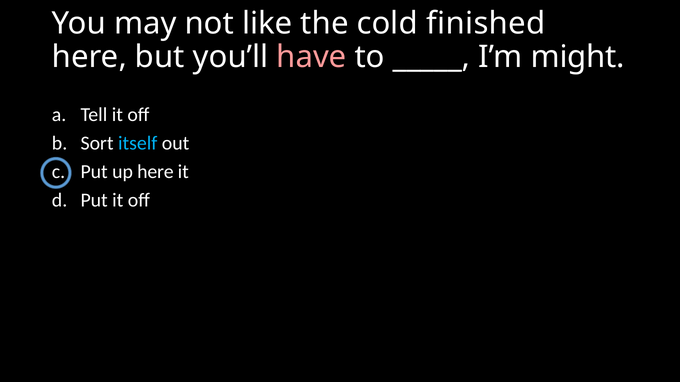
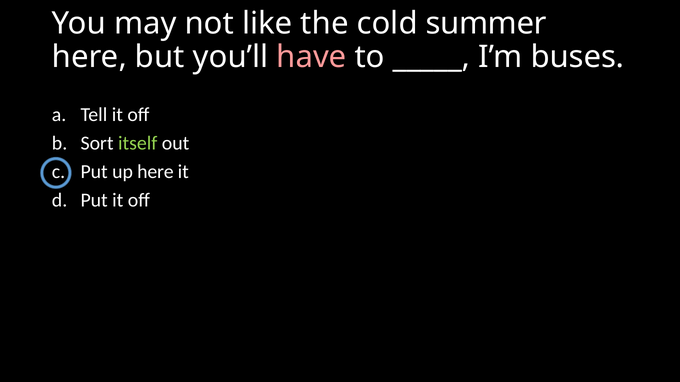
finished: finished -> summer (486, 23)
might: might -> buses (578, 57)
itself colour: light blue -> light green (138, 143)
